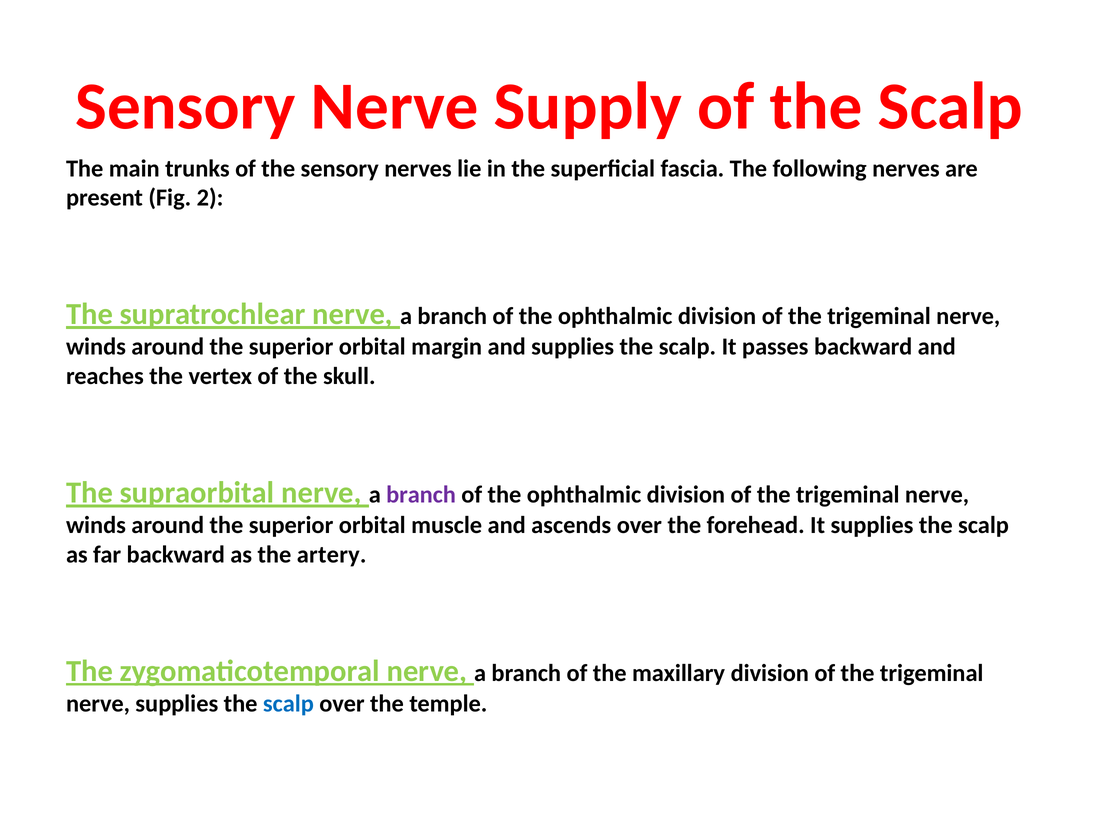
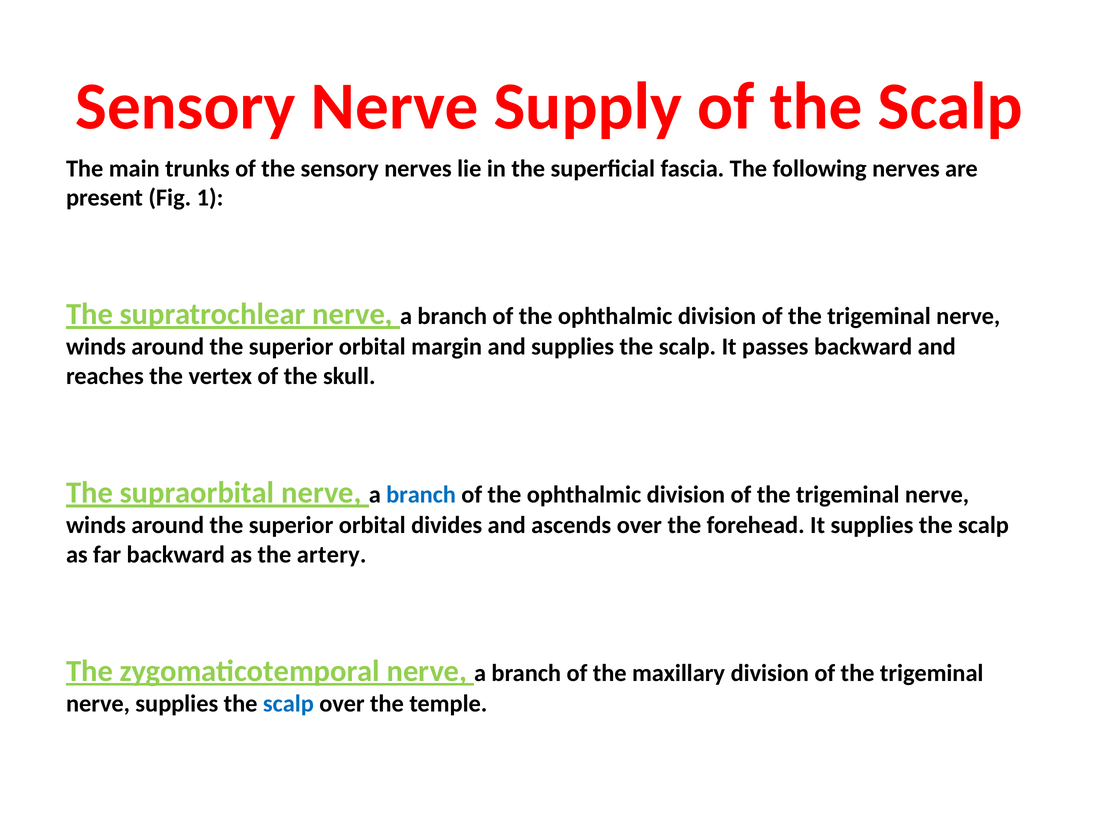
2: 2 -> 1 (210, 198)
branch colour: purple -> blue (421, 495)
muscle: muscle -> divides (447, 525)
